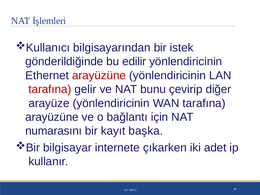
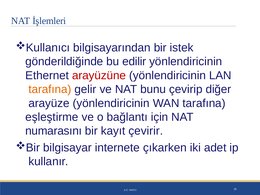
tarafına colour: red -> orange (50, 89)
arayüzüne: arayüzüne -> eşleştirme (52, 117)
başka: başka -> çevirir (146, 131)
